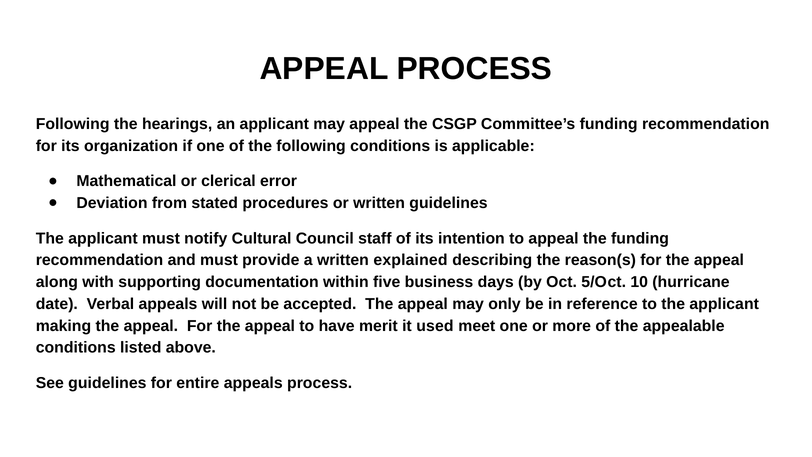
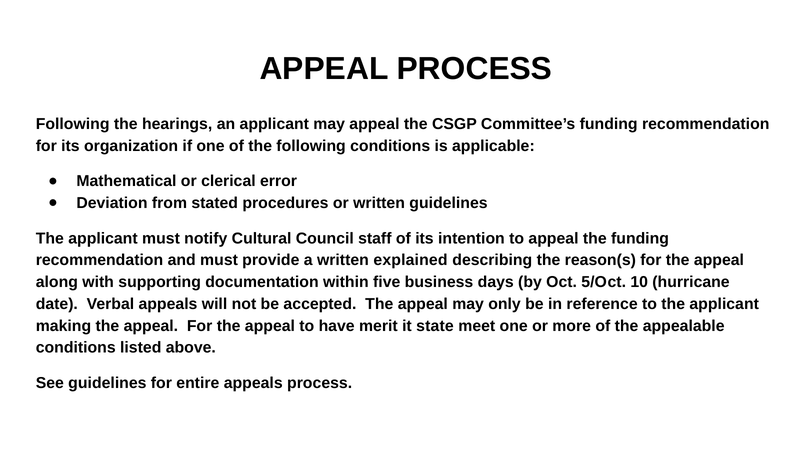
used: used -> state (435, 326)
